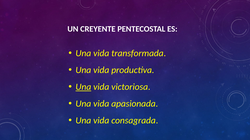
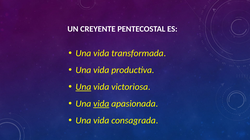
vida underline: none -> present (101, 104)
